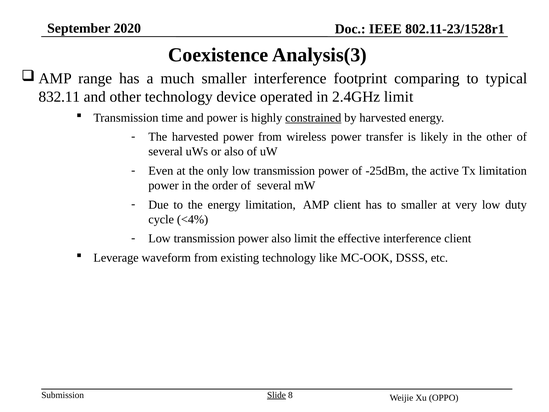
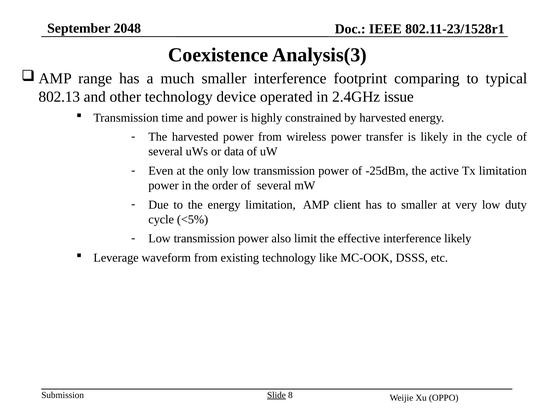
2020: 2020 -> 2048 (127, 28)
832.11: 832.11 -> 802.13 (59, 97)
2.4GHz limit: limit -> issue (399, 97)
constrained underline: present -> none (313, 118)
the other: other -> cycle (499, 137)
or also: also -> data (234, 151)
<4%: <4% -> <5% (193, 219)
interference client: client -> likely (458, 238)
